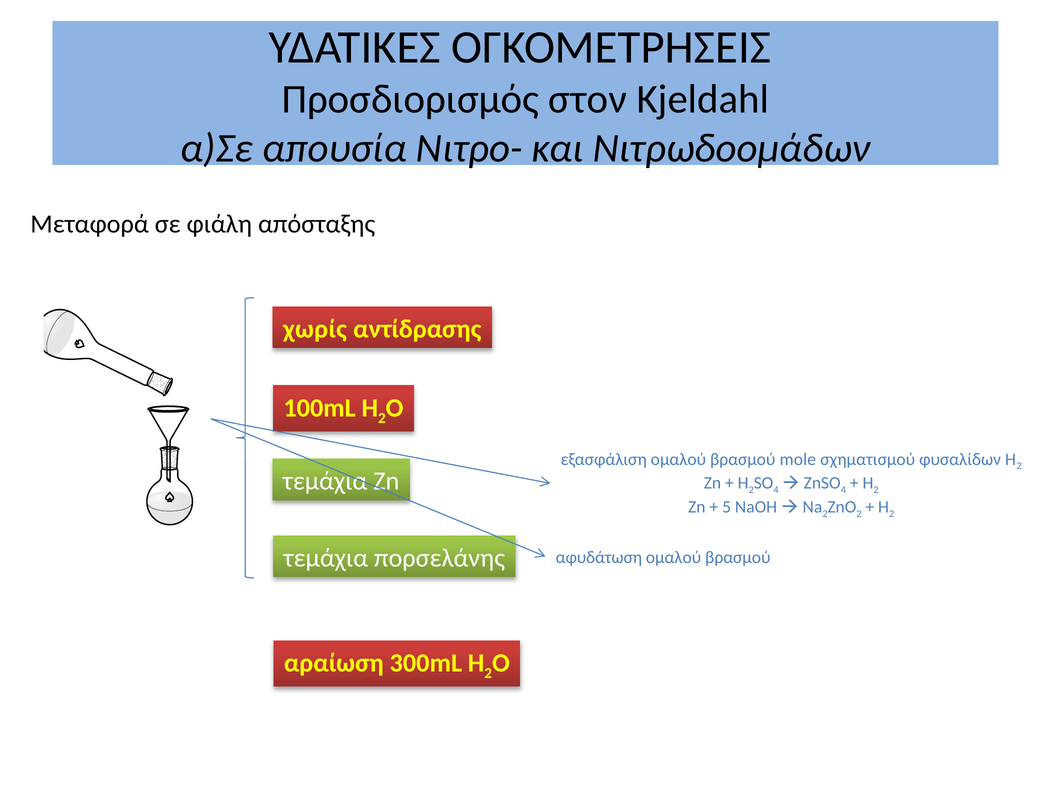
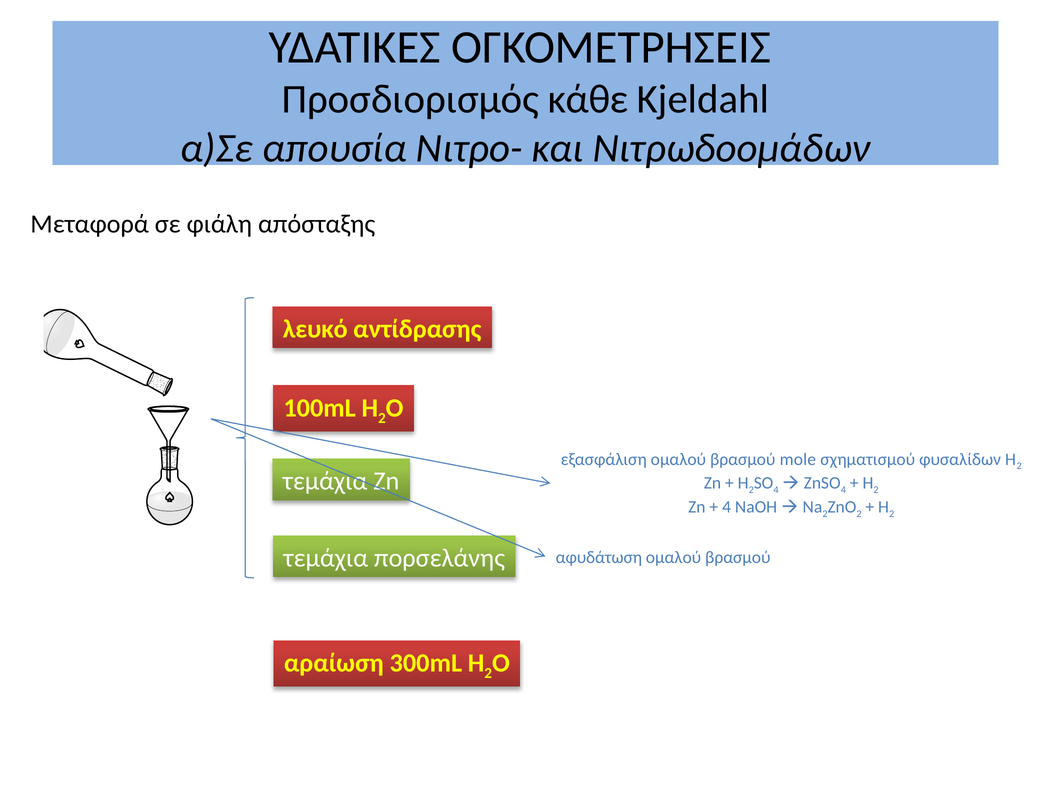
στον: στον -> κάθε (588, 99)
χωρίς: χωρίς -> λευκό (315, 329)
5: 5 -> 4 (727, 507)
